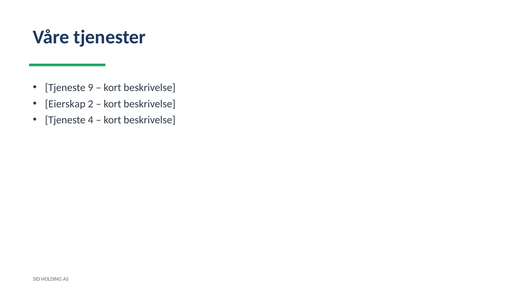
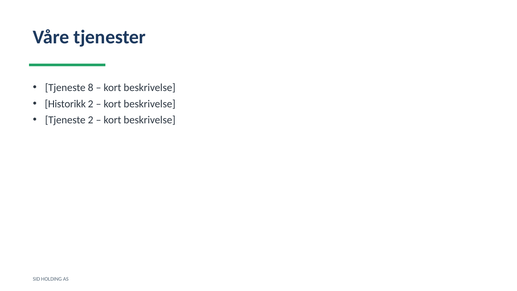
9: 9 -> 8 (91, 88)
Eierskap: Eierskap -> Historikk (65, 104)
Tjeneste 4: 4 -> 2 (91, 120)
